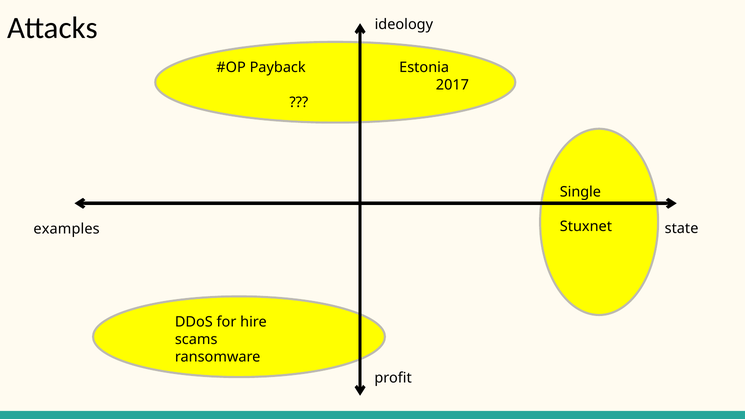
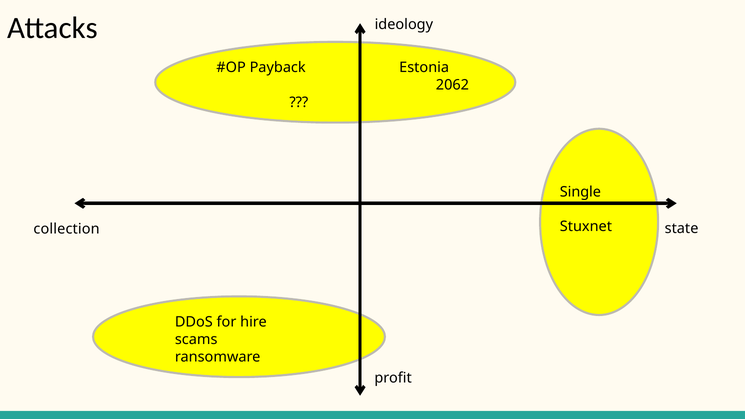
2017: 2017 -> 2062 (452, 85)
examples: examples -> collection (67, 229)
